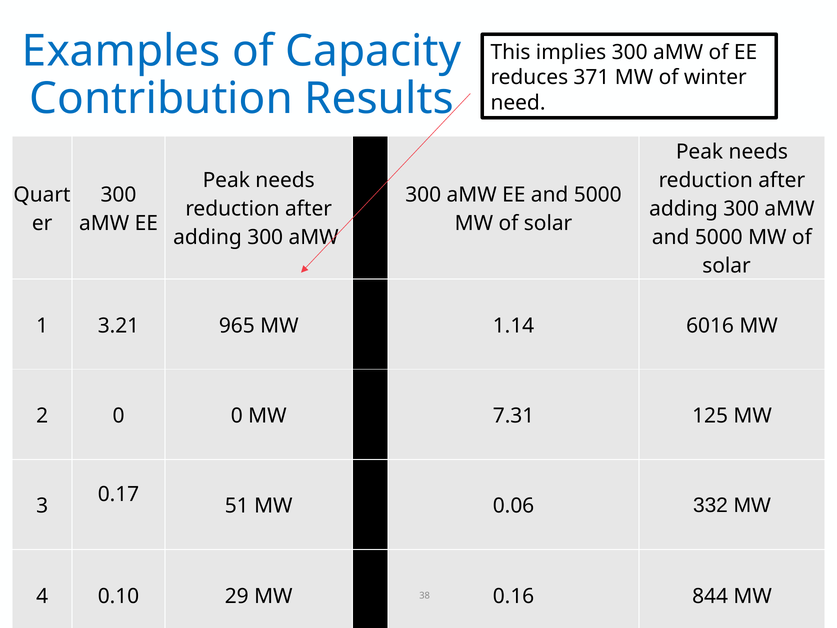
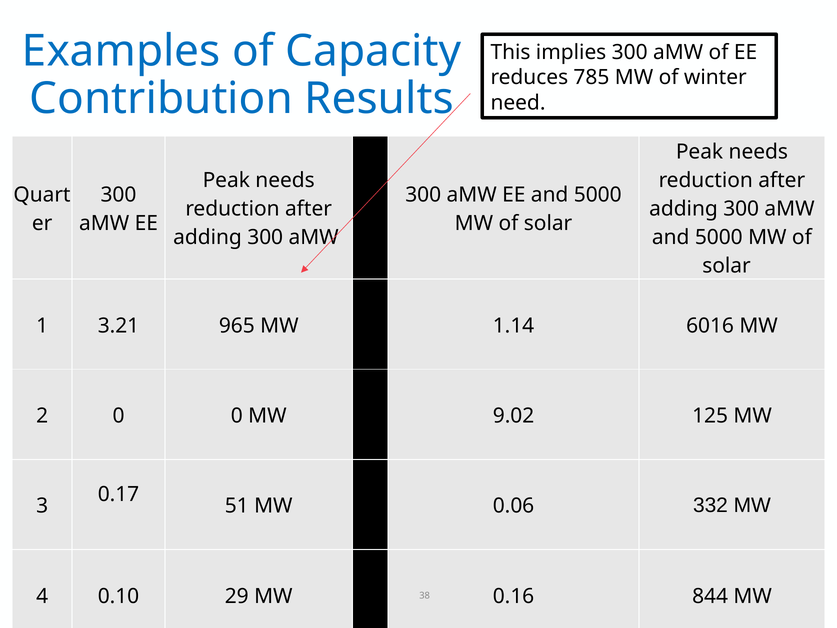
371: 371 -> 785 (591, 77)
7.31: 7.31 -> 9.02 (514, 416)
